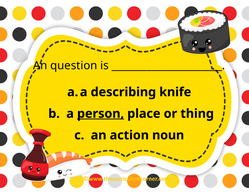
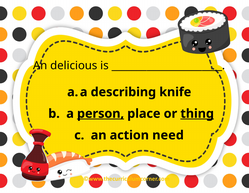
question: question -> delicious (74, 65)
thing underline: none -> present (197, 113)
noun: noun -> need (168, 135)
